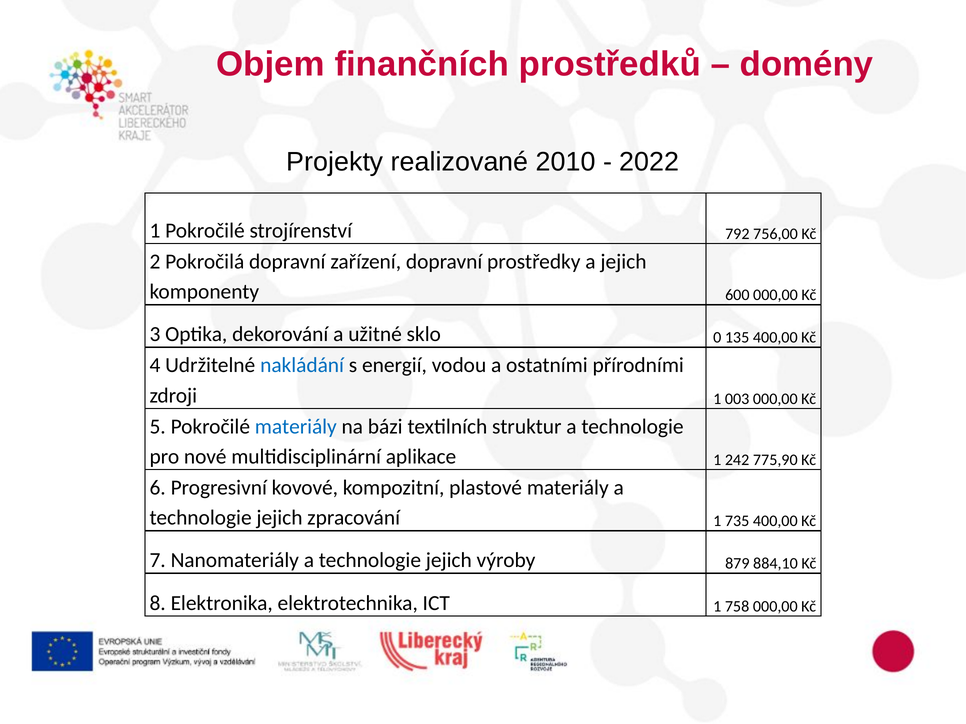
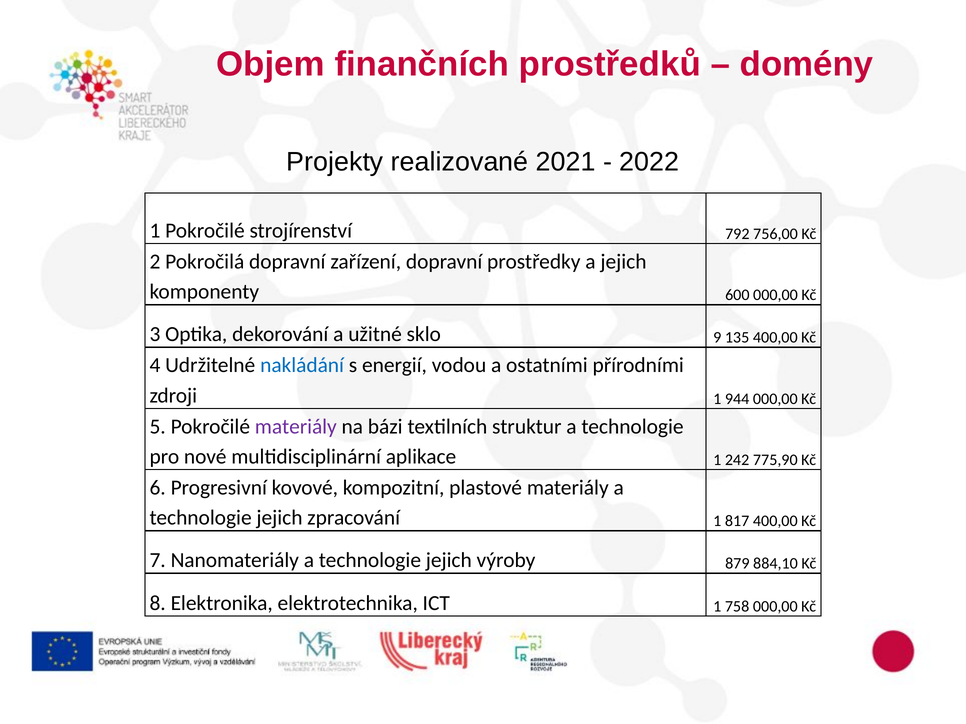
2010: 2010 -> 2021 (566, 162)
0: 0 -> 9 (717, 338)
003: 003 -> 944 (737, 399)
materiály colour: blue -> purple (296, 427)
735: 735 -> 817 (737, 521)
